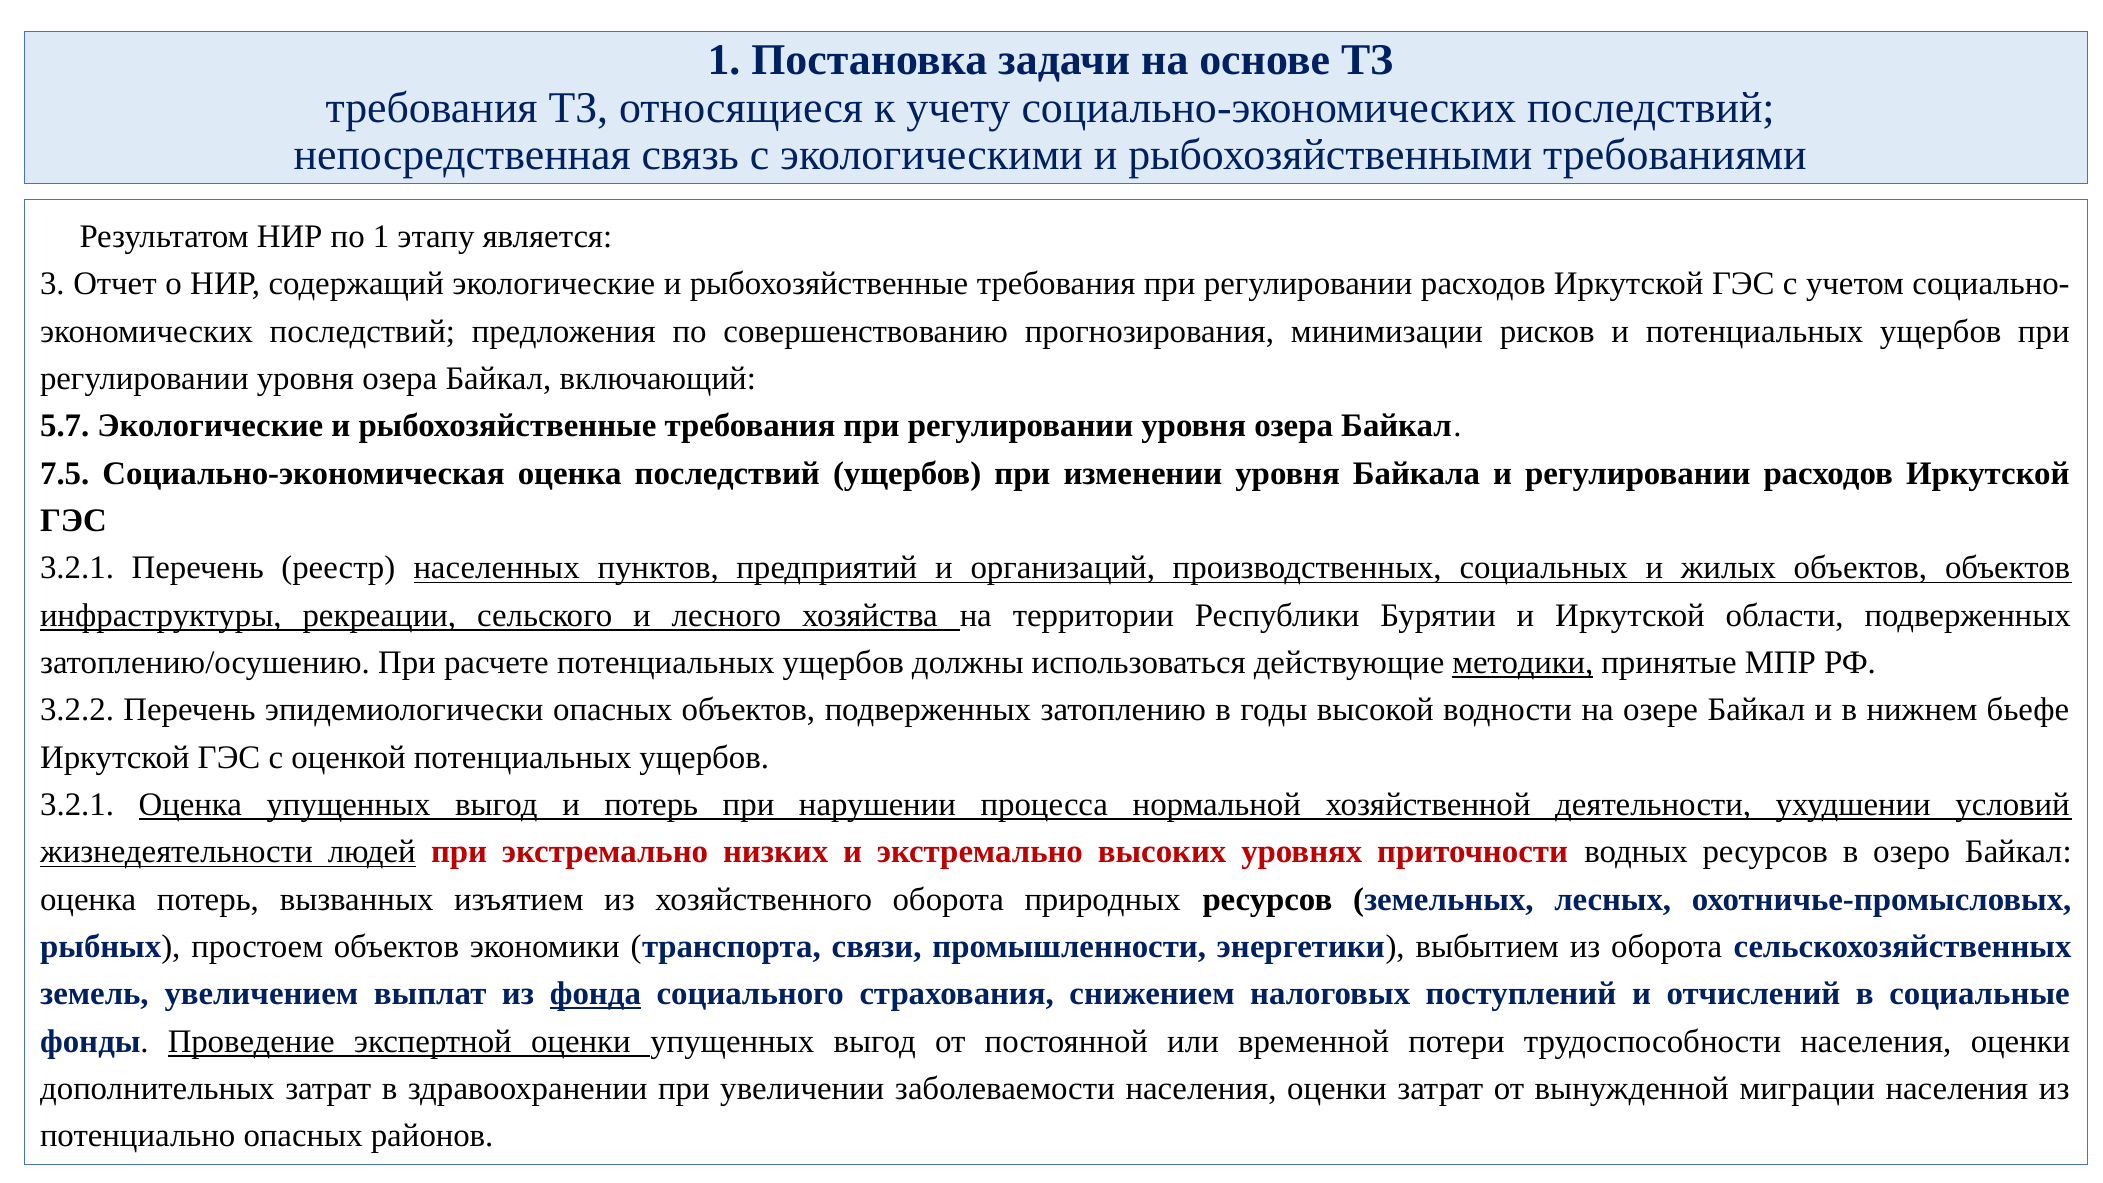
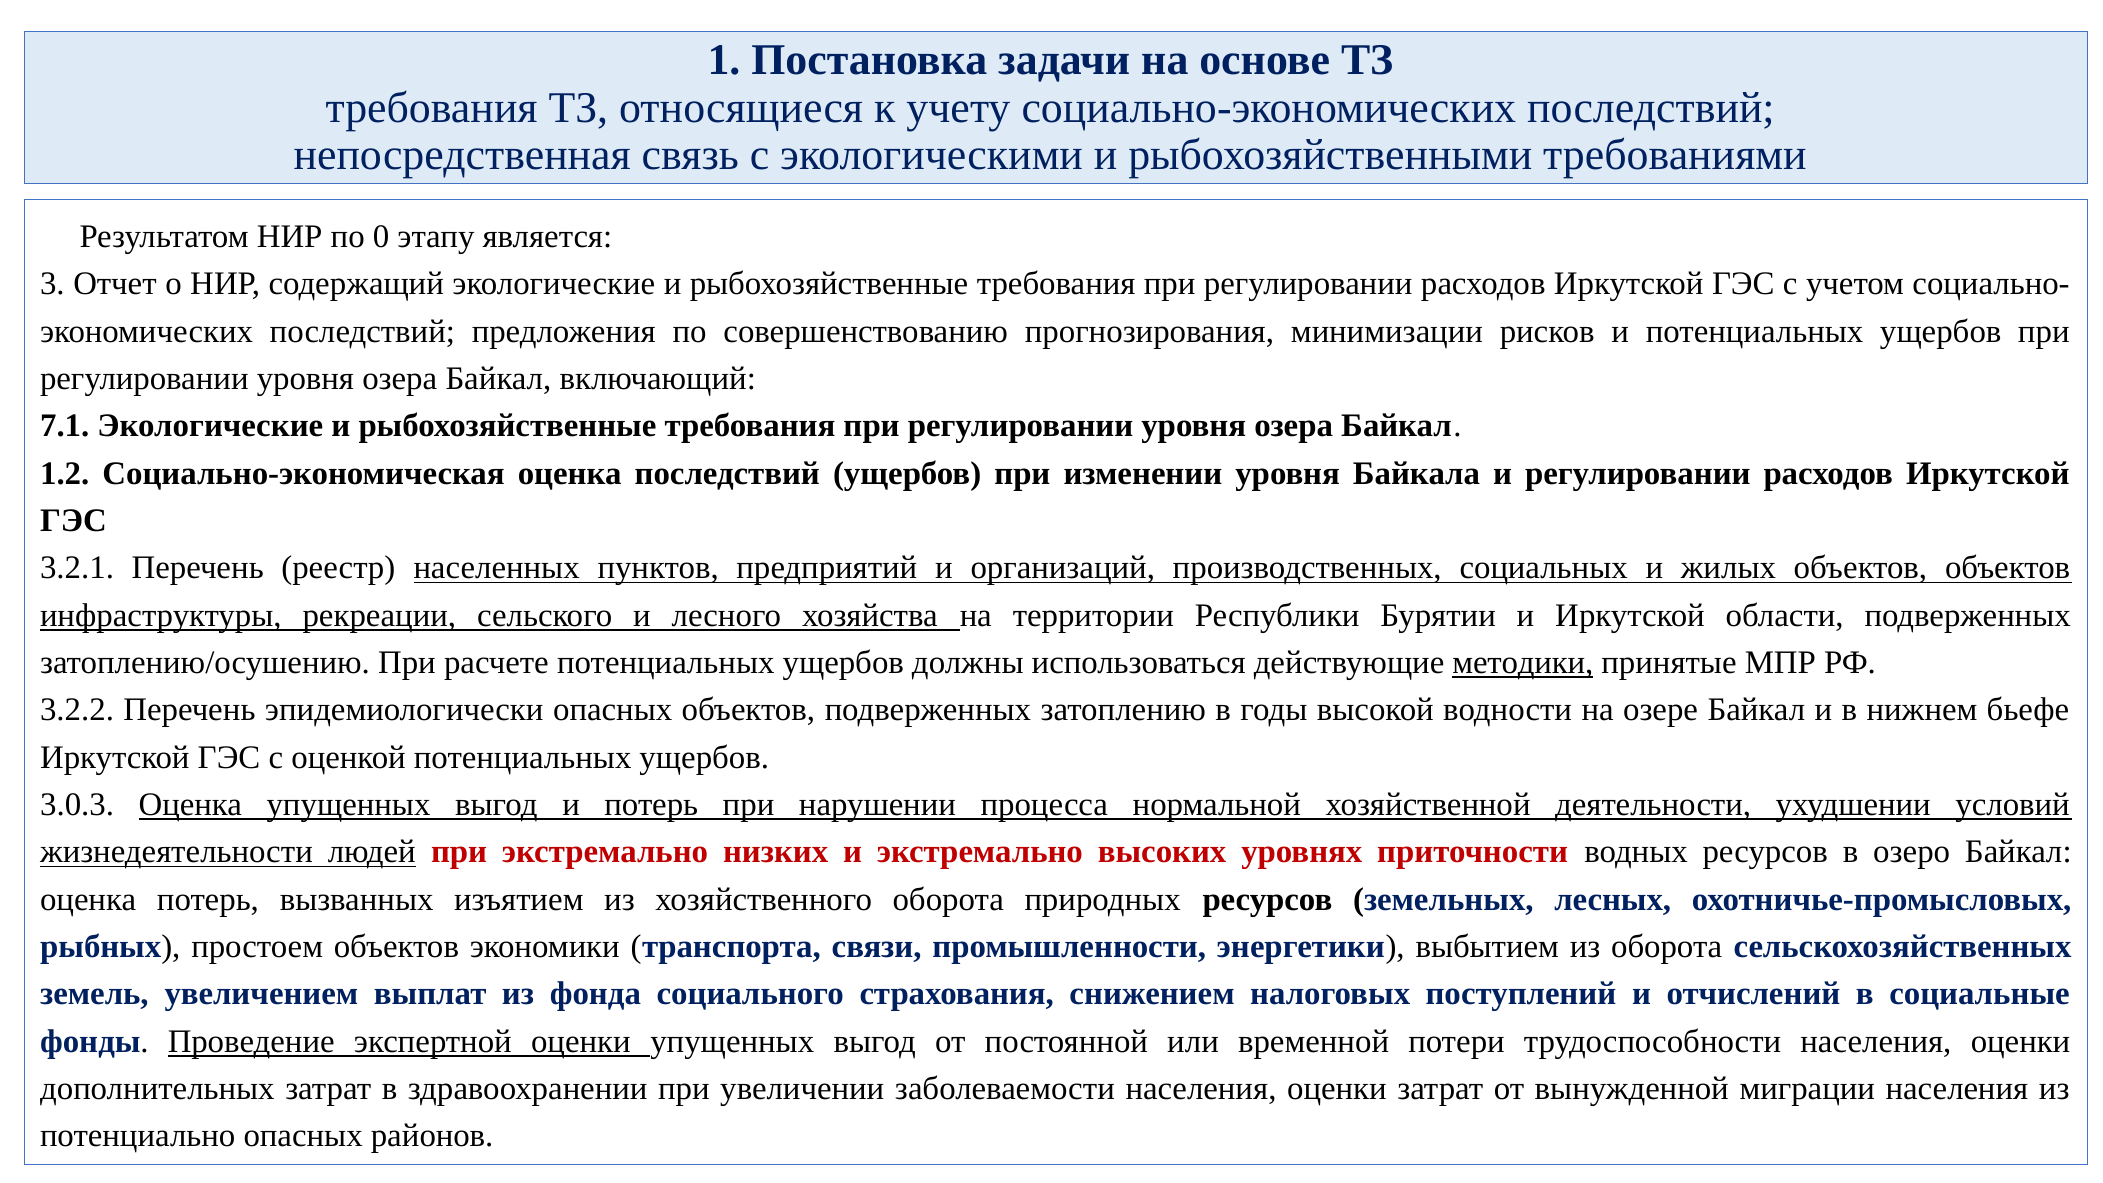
по 1: 1 -> 0 (381, 237)
5.7: 5.7 -> 7.1 (65, 426)
7.5: 7.5 -> 1.2 (65, 473)
3.2.1: 3.2.1 -> 3.0.3 (77, 805)
фонда underline: present -> none (595, 994)
